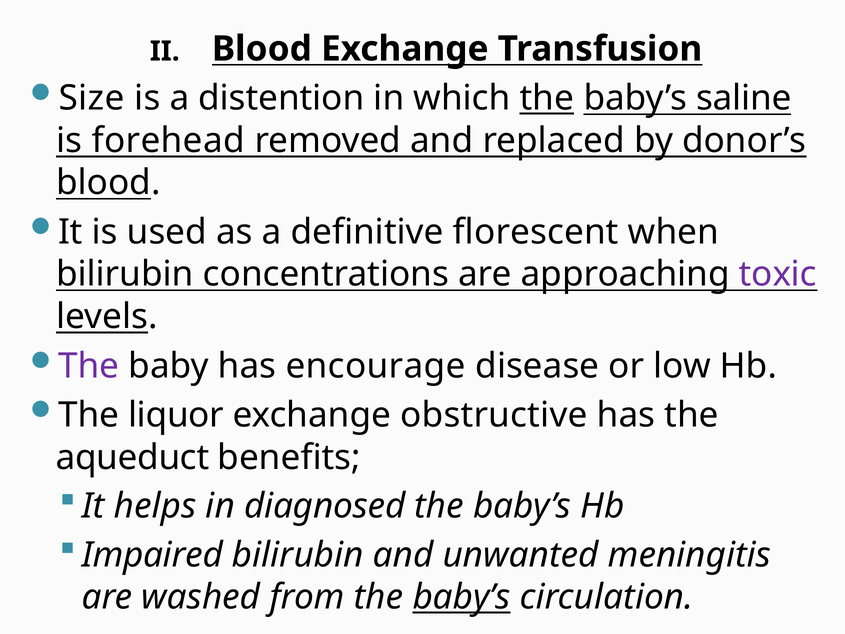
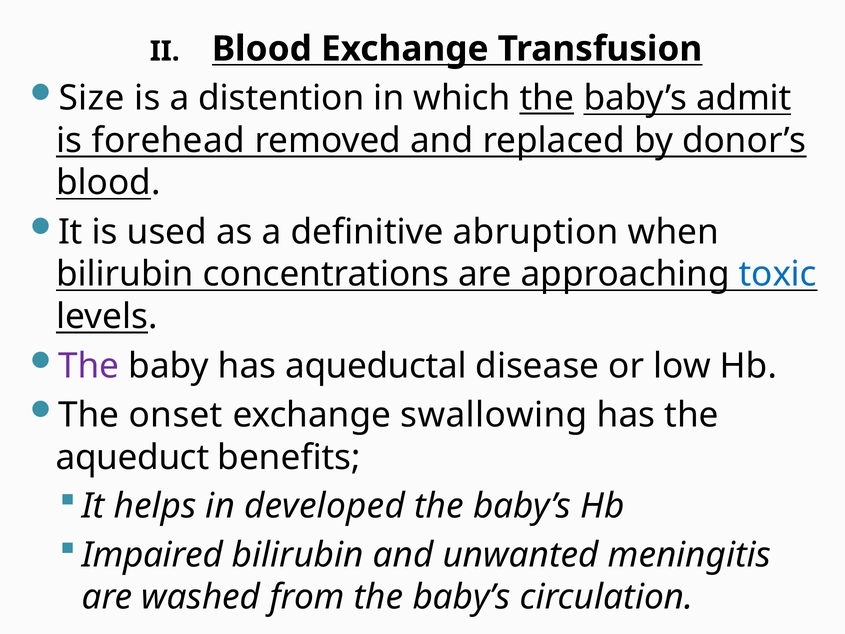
saline: saline -> admit (744, 98)
florescent: florescent -> abruption (536, 232)
toxic colour: purple -> blue (778, 274)
encourage: encourage -> aqueductal (376, 366)
liquor: liquor -> onset (176, 415)
obstructive: obstructive -> swallowing (494, 415)
diagnosed: diagnosed -> developed (325, 506)
baby’s underline: present -> none (462, 597)
